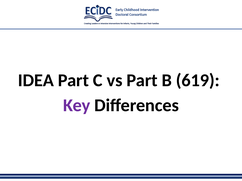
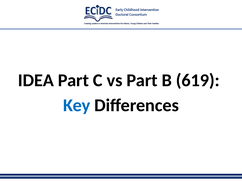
Key colour: purple -> blue (77, 106)
